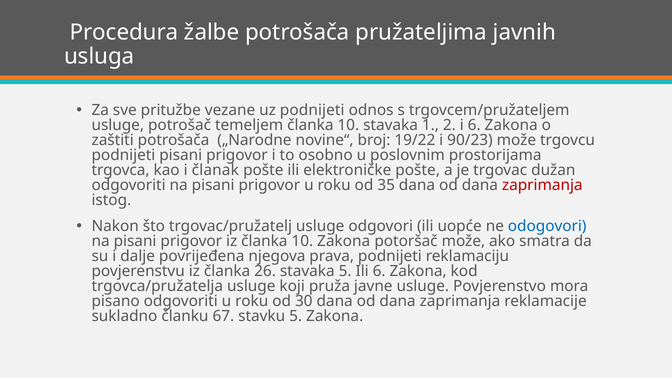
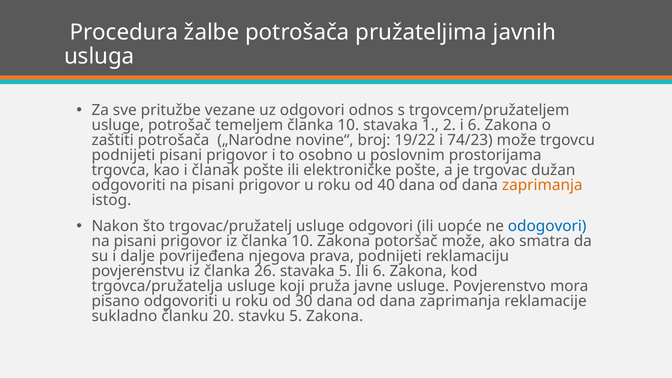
uz podnijeti: podnijeti -> odgovori (312, 110)
90/23: 90/23 -> 74/23 (470, 140)
35: 35 -> 40 (386, 185)
zaprimanja colour: red -> orange (542, 185)
67: 67 -> 20 (223, 316)
